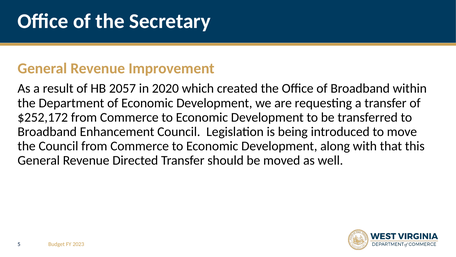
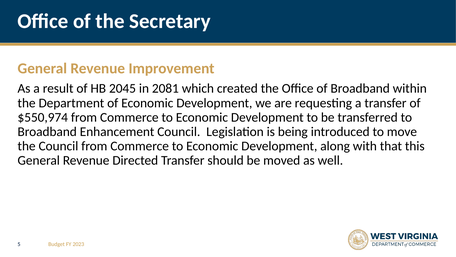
2057: 2057 -> 2045 (122, 88)
2020: 2020 -> 2081 (165, 88)
$252,172: $252,172 -> $550,974 (43, 117)
